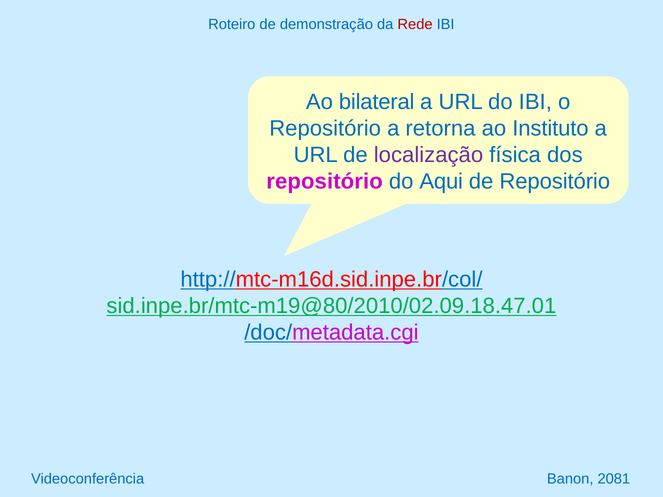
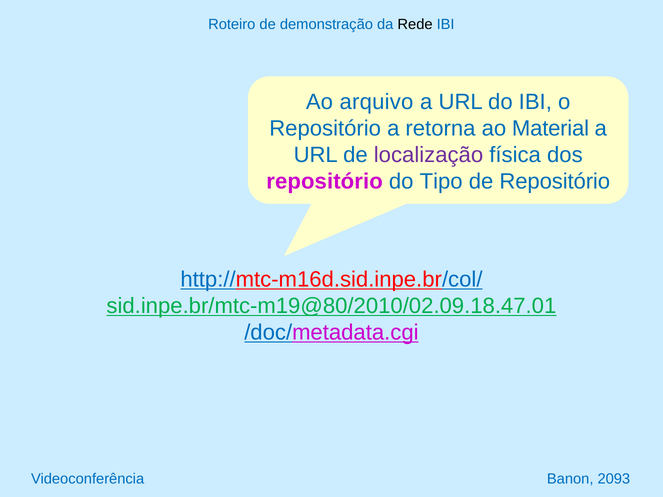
Rede colour: red -> black (415, 24)
bilateral: bilateral -> arquivo (376, 102)
Instituto: Instituto -> Material (551, 128)
Aqui: Aqui -> Tipo (441, 181)
2081: 2081 -> 2093 (614, 479)
